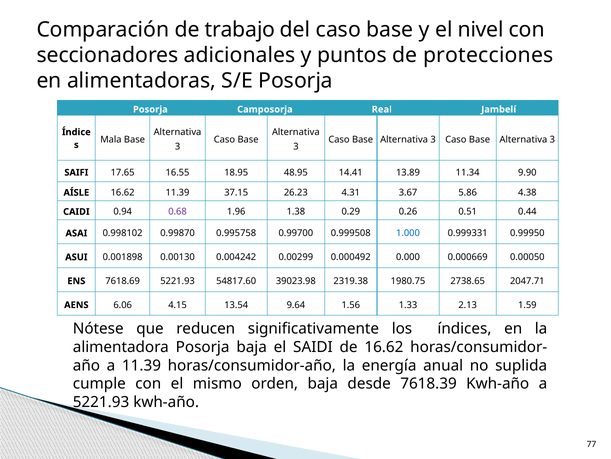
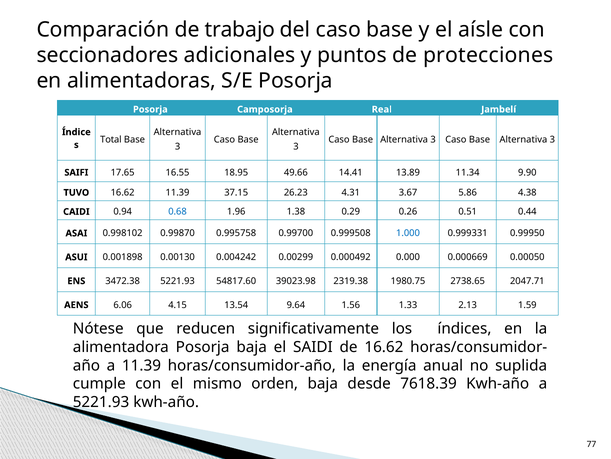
nivel: nivel -> aísle (481, 30)
Mala: Mala -> Total (111, 139)
48.95: 48.95 -> 49.66 (296, 172)
AÍSLE: AÍSLE -> TUVO (76, 192)
0.68 colour: purple -> blue (178, 211)
7618.69: 7618.69 -> 3472.38 (123, 281)
